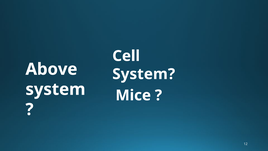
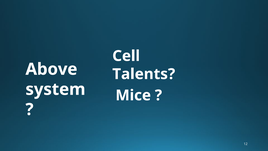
System: System -> Talents (144, 74)
